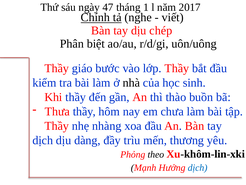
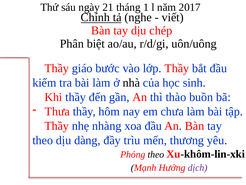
47: 47 -> 21 (108, 7)
dịch: dịch -> theo (43, 140)
dịch colour: blue -> purple (198, 167)
